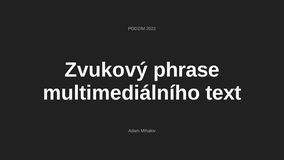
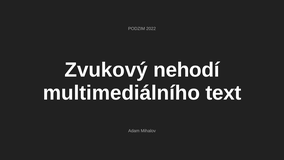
phrase: phrase -> nehodí (186, 70)
